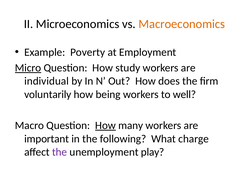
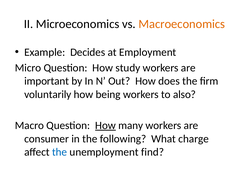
Poverty: Poverty -> Decides (88, 52)
Micro underline: present -> none (28, 68)
individual: individual -> important (47, 81)
well: well -> also (185, 94)
important: important -> consumer (47, 139)
the colour: purple -> blue (60, 152)
play: play -> find (153, 152)
